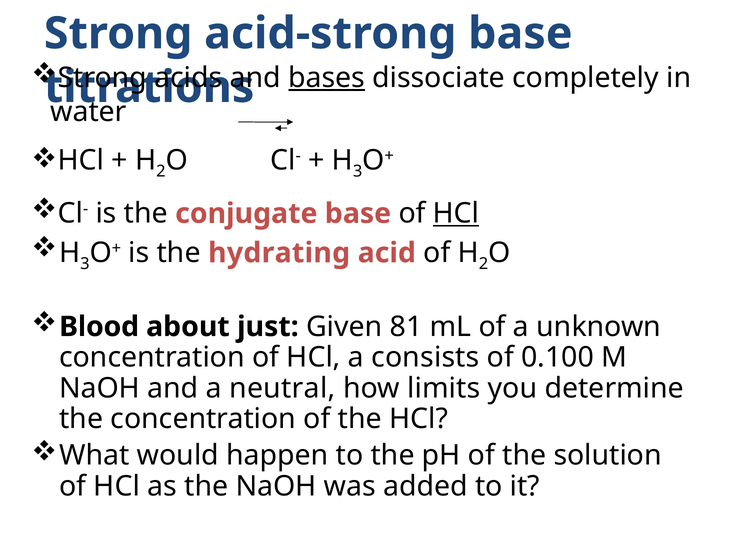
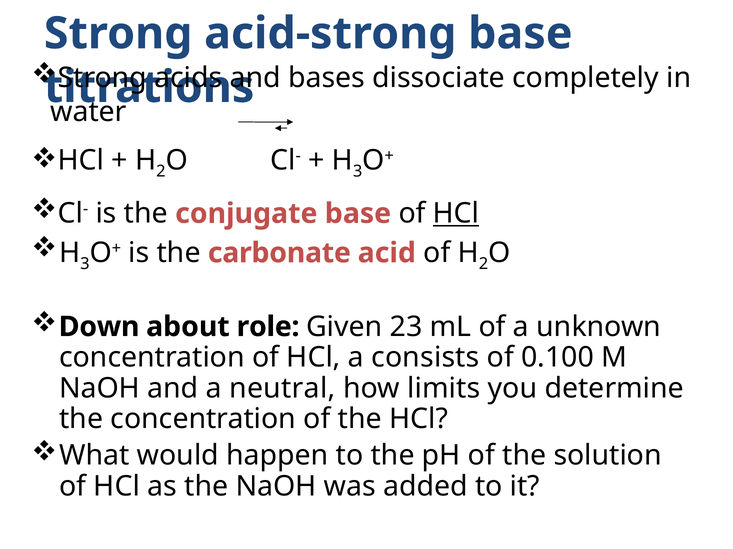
bases underline: present -> none (327, 78)
hydrating: hydrating -> carbonate (279, 253)
Blood: Blood -> Down (99, 327)
just: just -> role (268, 327)
81: 81 -> 23 (406, 327)
